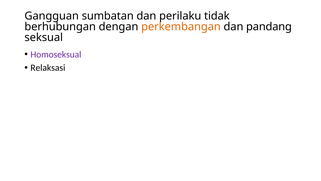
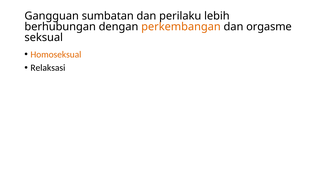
tidak: tidak -> lebih (217, 16)
pandang: pandang -> orgasme (269, 27)
Homoseksual colour: purple -> orange (56, 54)
